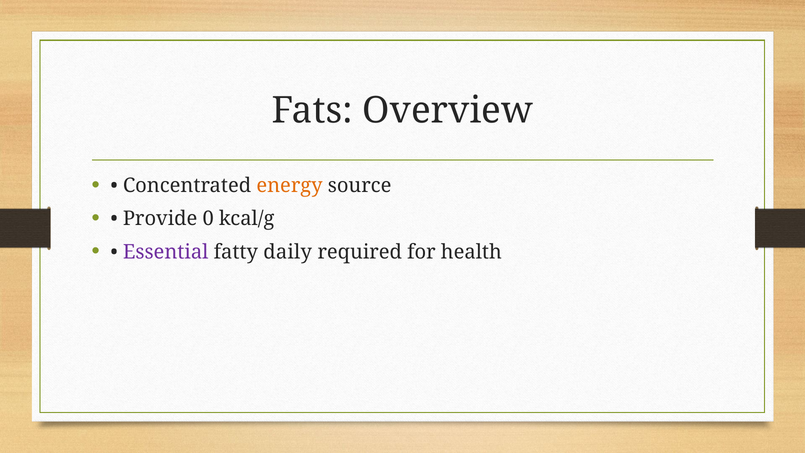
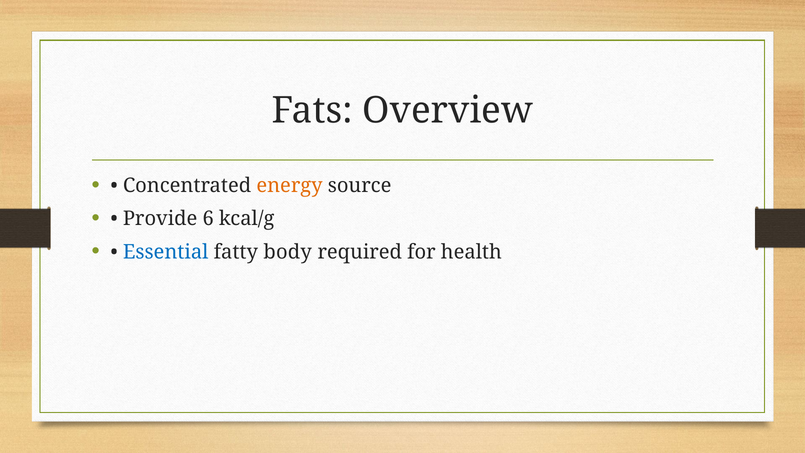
0: 0 -> 6 (208, 219)
Essential colour: purple -> blue (166, 252)
daily: daily -> body (288, 252)
